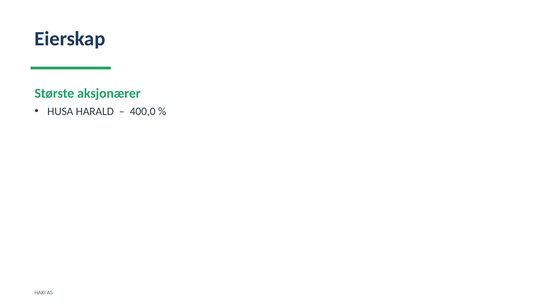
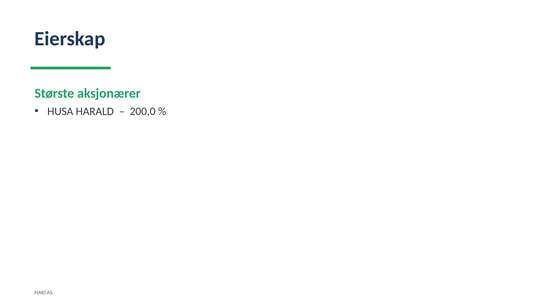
400,0: 400,0 -> 200,0 (143, 112)
